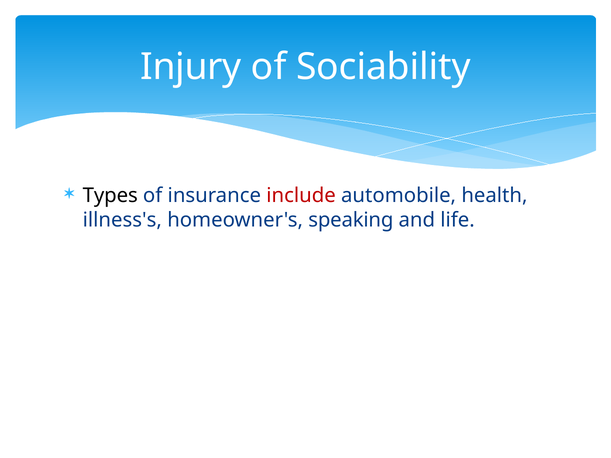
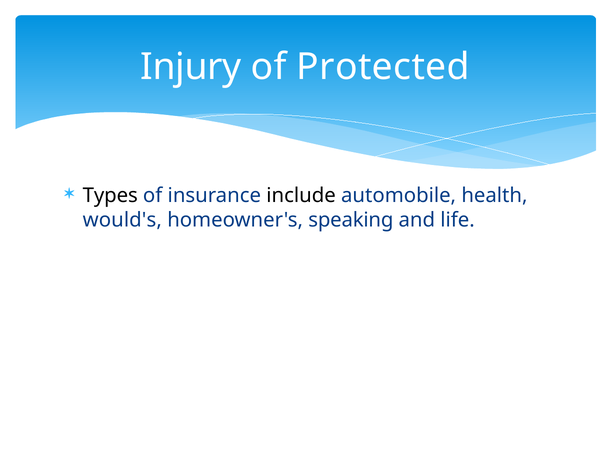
Sociability: Sociability -> Protected (383, 67)
include colour: red -> black (301, 195)
illness's: illness's -> would's (122, 220)
